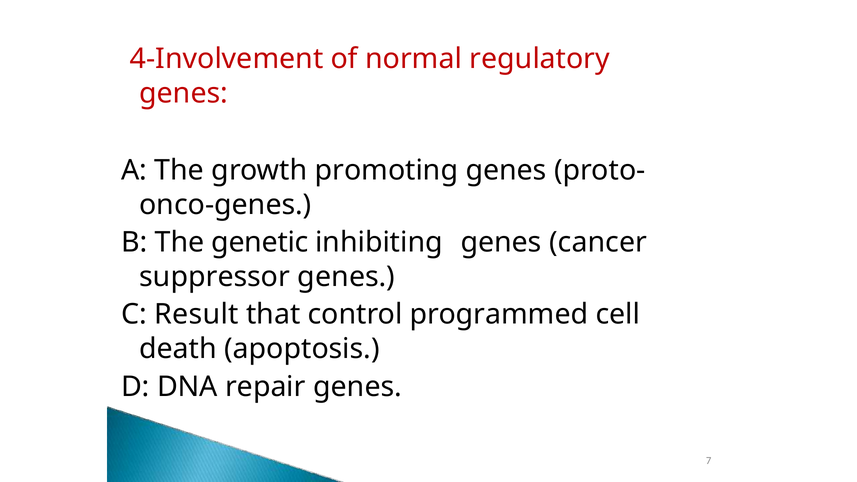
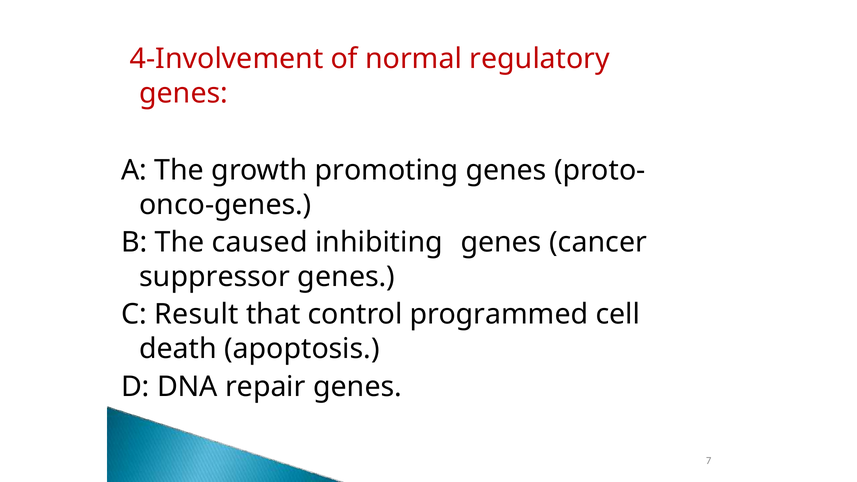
genetic: genetic -> caused (260, 242)
